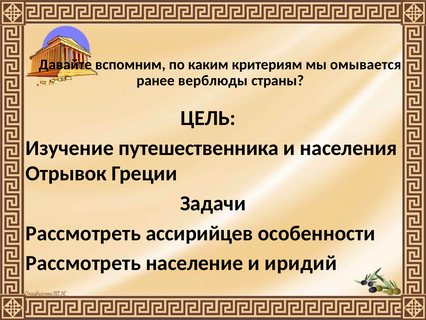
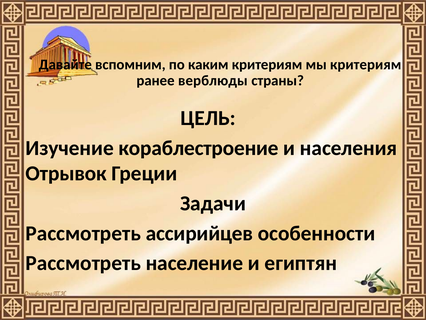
мы омывается: омывается -> критериям (366, 64)
путешественника: путешественника -> кораблестроение (199, 148)
иридий: иридий -> египтян (301, 263)
